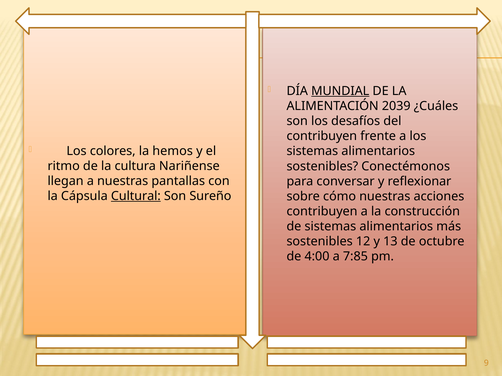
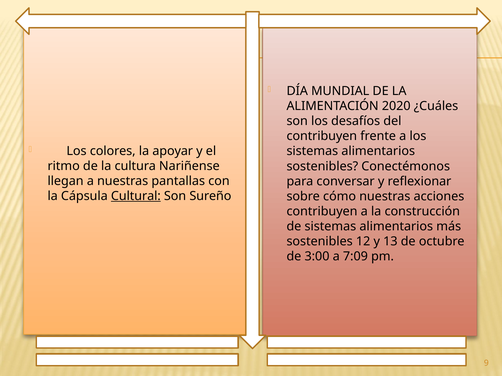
MUNDIAL underline: present -> none (340, 91)
2039: 2039 -> 2020 (396, 106)
hemos: hemos -> apoyar (173, 151)
4:00: 4:00 -> 3:00 (317, 257)
7:85: 7:85 -> 7:09 (355, 257)
